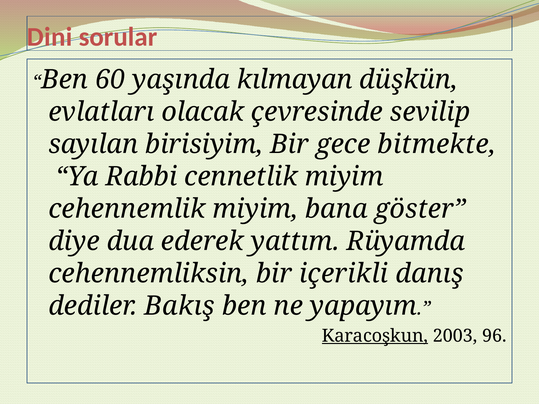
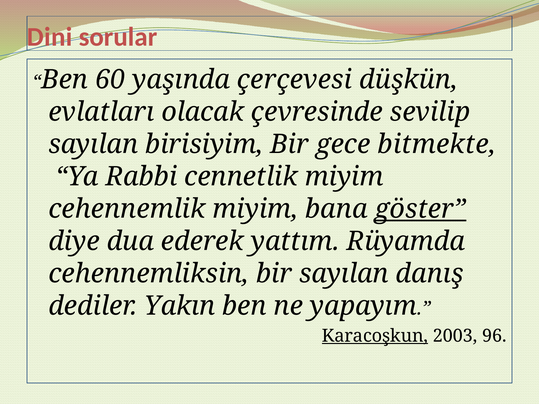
kılmayan: kılmayan -> çerçevesi (295, 80)
göster underline: none -> present (420, 209)
bir içerikli: içerikli -> sayılan (344, 274)
Bakış: Bakış -> Yakın (180, 306)
